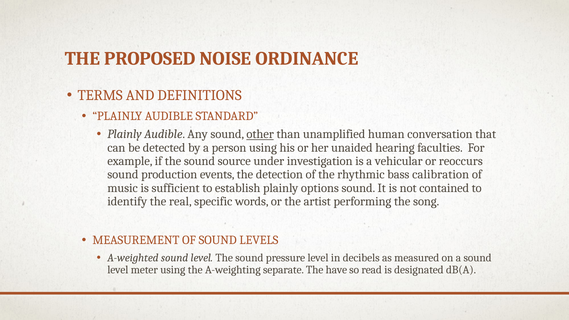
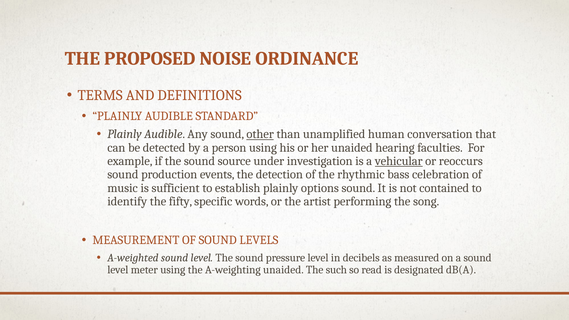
vehicular underline: none -> present (399, 161)
calibration: calibration -> celebration (441, 175)
real: real -> fifty (180, 201)
A-weighting separate: separate -> unaided (283, 270)
have: have -> such (336, 270)
